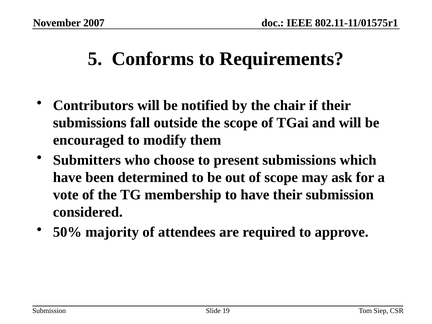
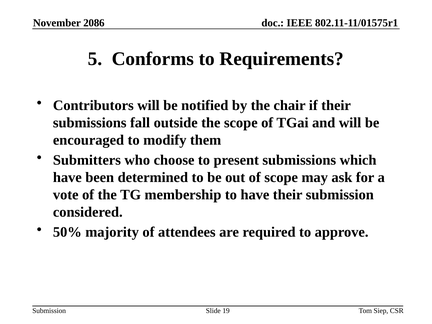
2007: 2007 -> 2086 (94, 23)
